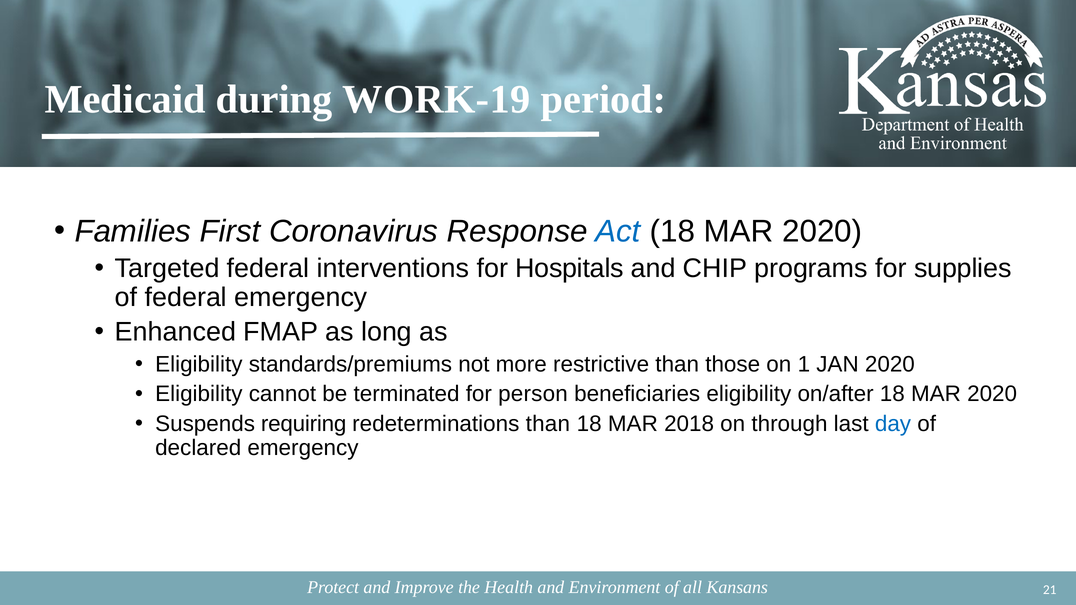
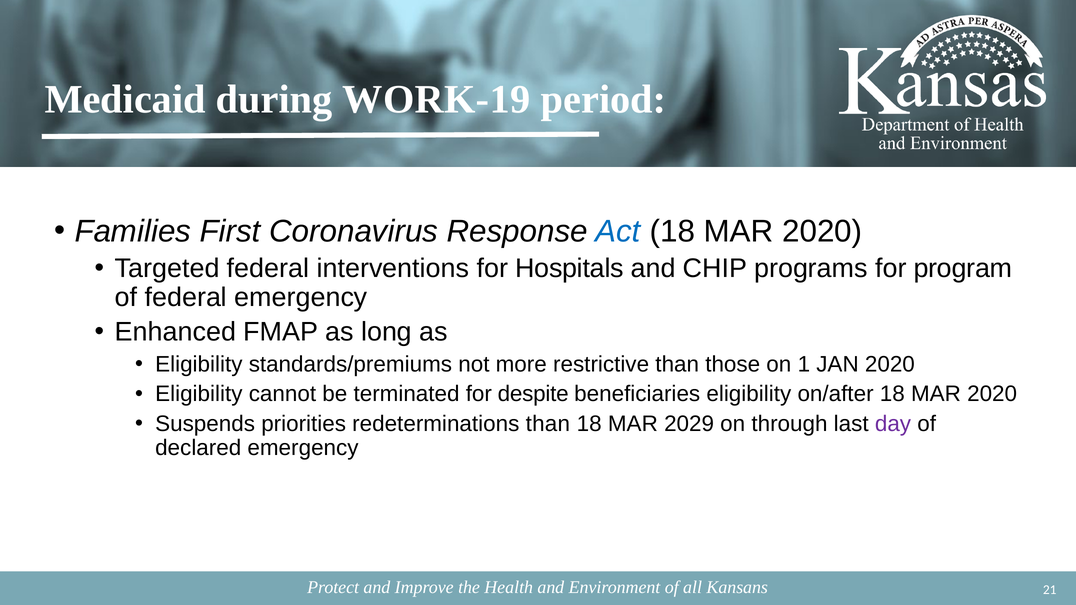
supplies: supplies -> program (963, 269)
person: person -> despite (533, 394)
requiring: requiring -> priorities (304, 424)
2018: 2018 -> 2029 (689, 424)
day colour: blue -> purple (893, 424)
